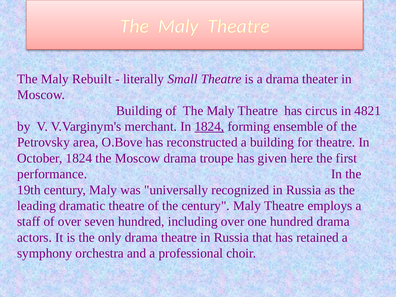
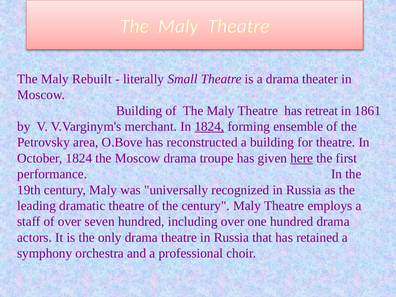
circus: circus -> retreat (322, 111)
4821: 4821 -> 1861 (368, 111)
here underline: none -> present (302, 158)
